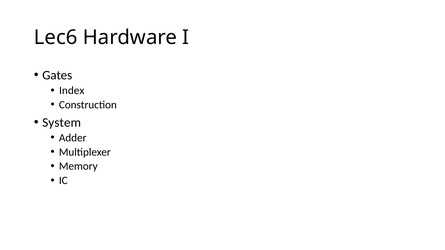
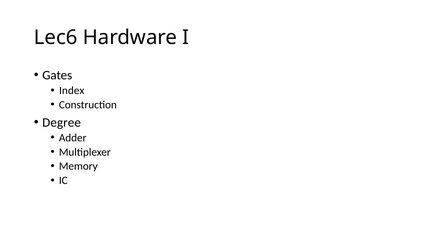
System: System -> Degree (62, 123)
